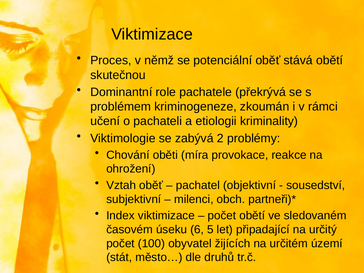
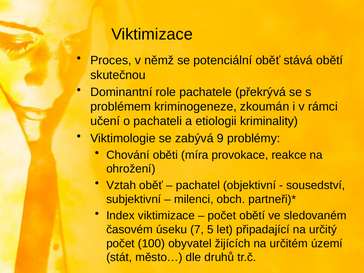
2: 2 -> 9 (220, 138)
6: 6 -> 7 (197, 229)
